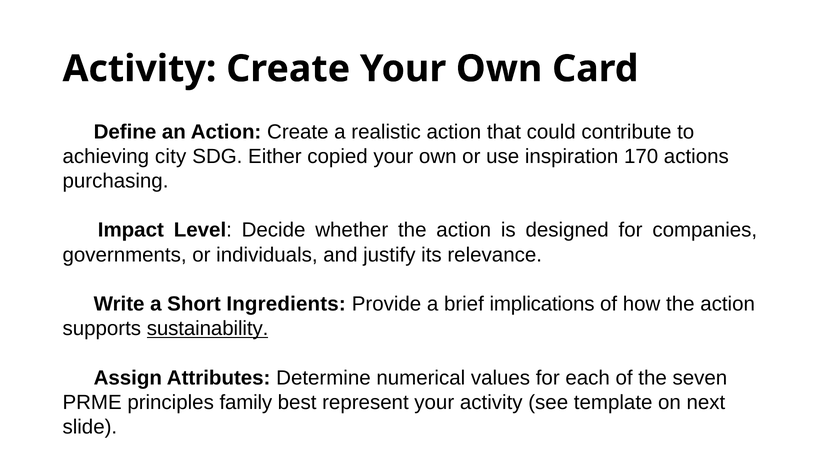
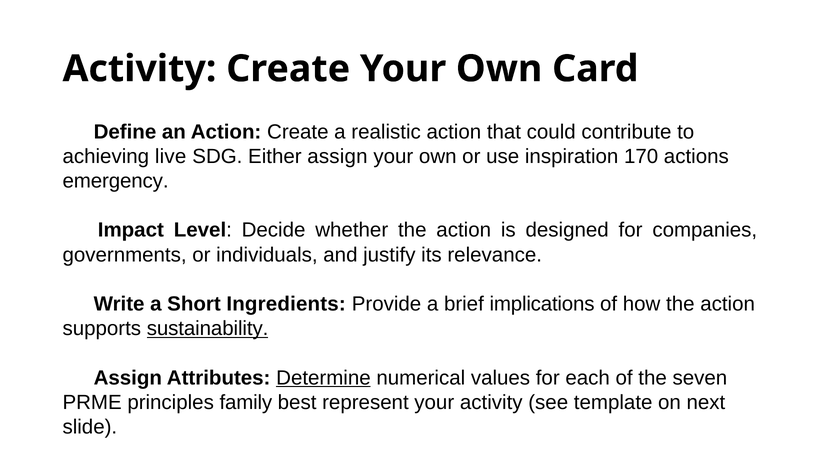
city: city -> live (171, 157)
Either copied: copied -> assign (337, 157)
purchasing: purchasing -> emergency (116, 181)
Determine underline: none -> present (323, 378)
